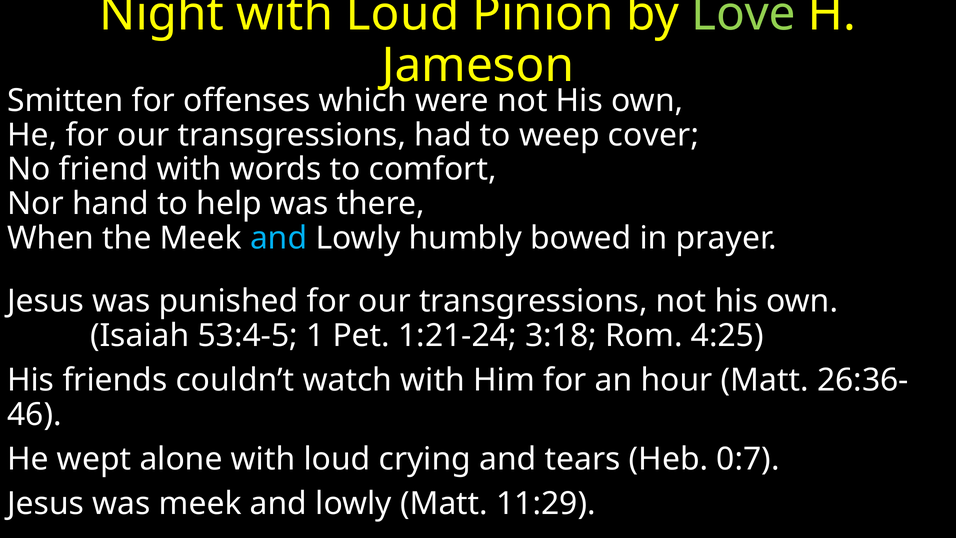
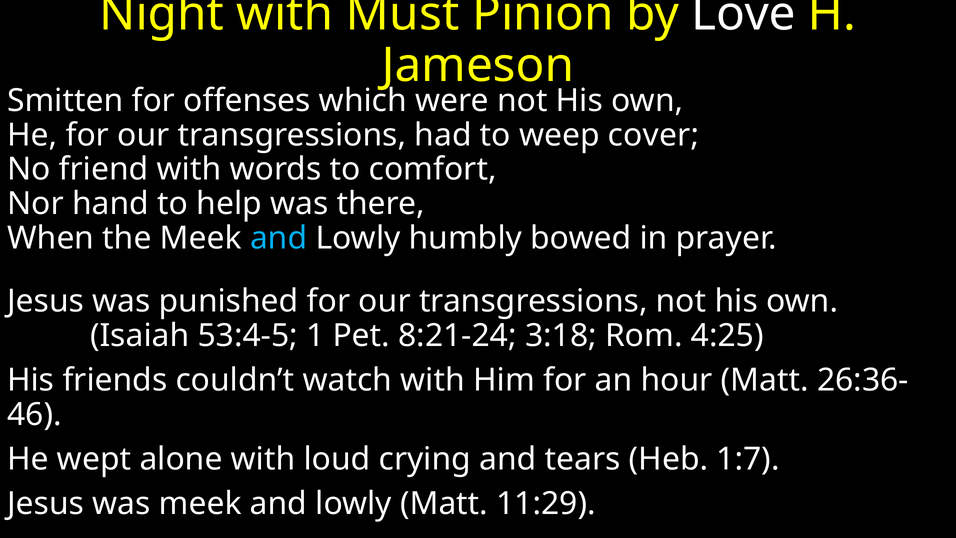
Night with Loud: Loud -> Must (403, 14)
Love colour: light green -> white (744, 14)
1:21-24: 1:21-24 -> 8:21-24 (458, 336)
0:7: 0:7 -> 1:7 (748, 459)
